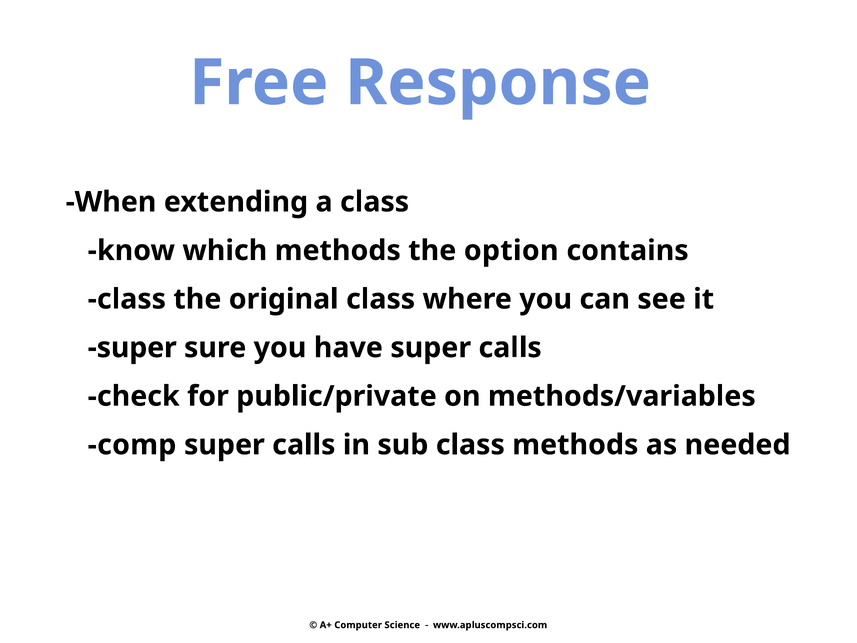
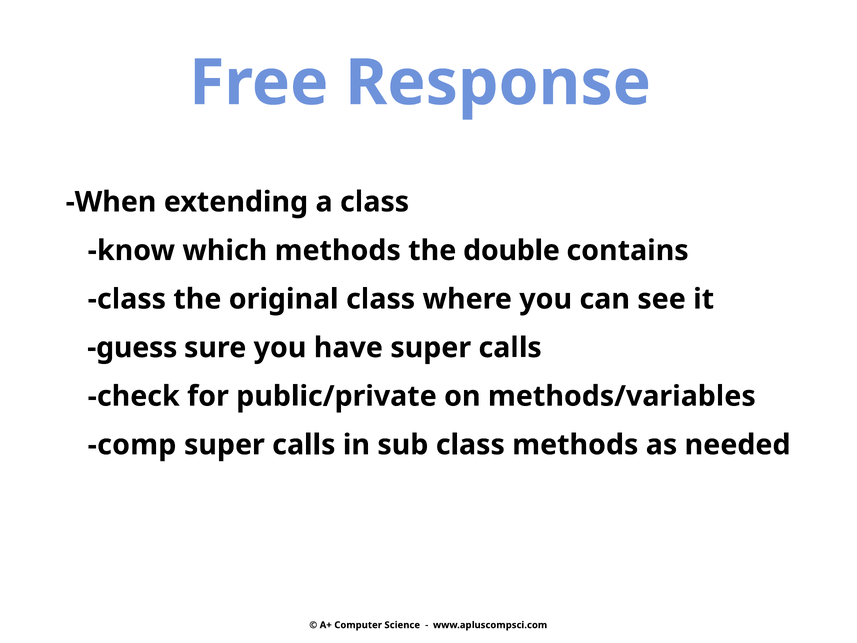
option: option -> double (511, 250)
super: super -> guess (132, 348)
